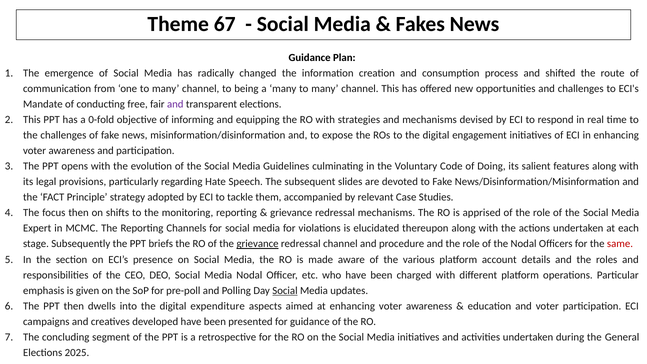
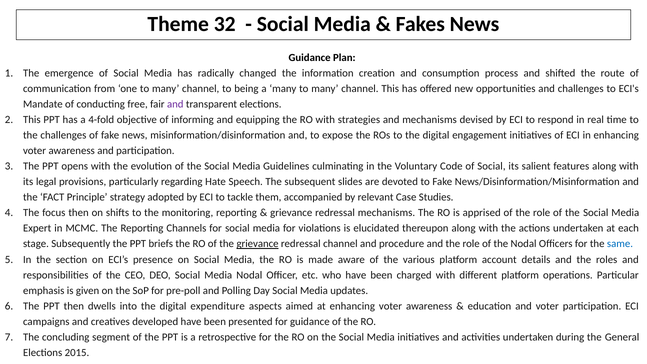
67: 67 -> 32 (225, 24)
0-fold: 0-fold -> 4-fold (101, 120)
Code of Doing: Doing -> Social (491, 166)
same colour: red -> blue (620, 244)
Social underline: present -> none (285, 290)
2025: 2025 -> 2015 (77, 353)
